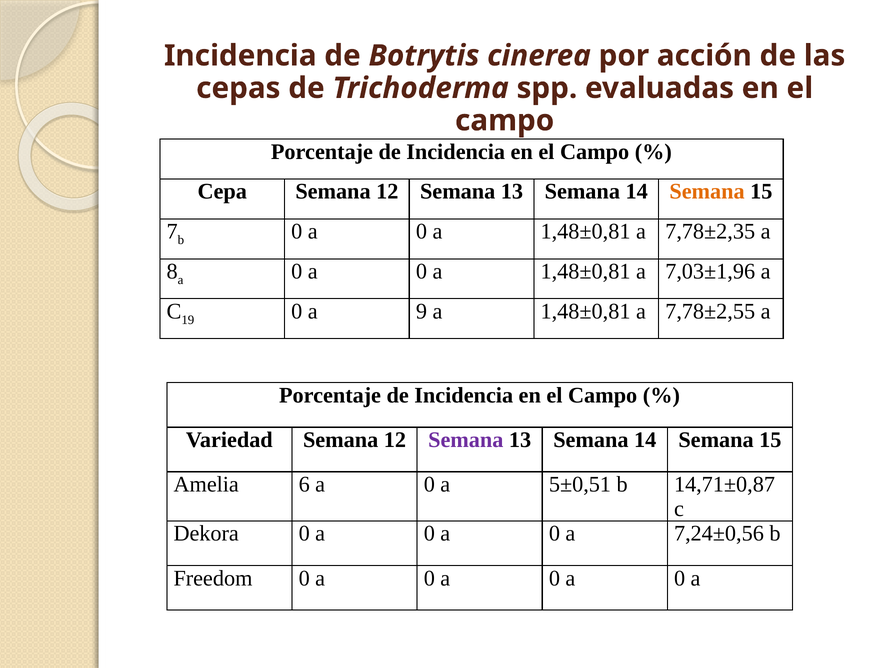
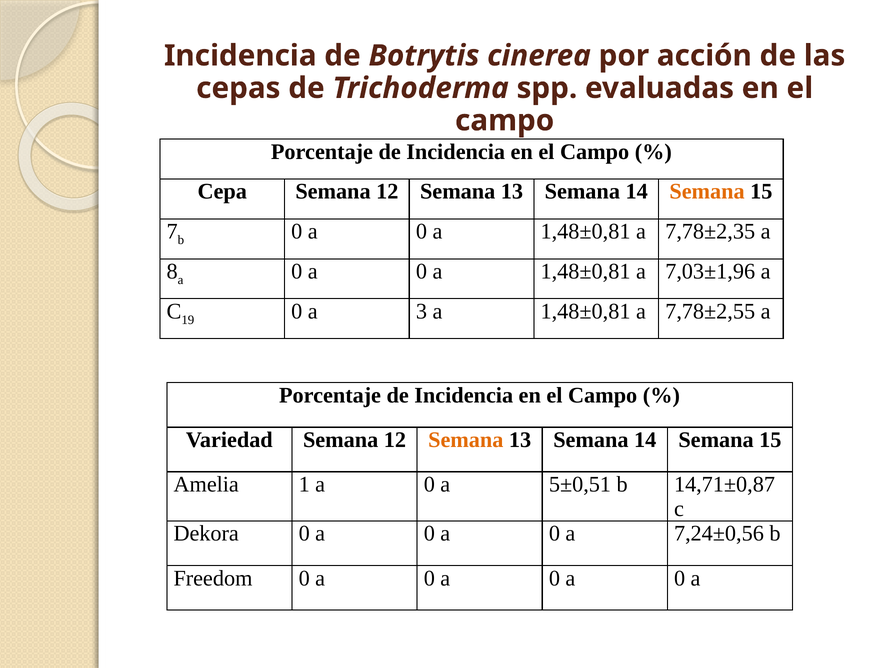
9: 9 -> 3 (421, 311)
Semana colour: purple -> orange (466, 439)
6: 6 -> 1 (304, 484)
